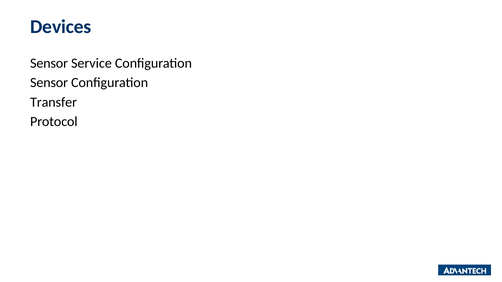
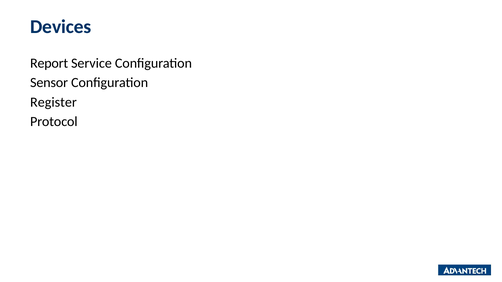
Sensor: Sensor -> Report (49, 63)
Transfer: Transfer -> Register (53, 102)
